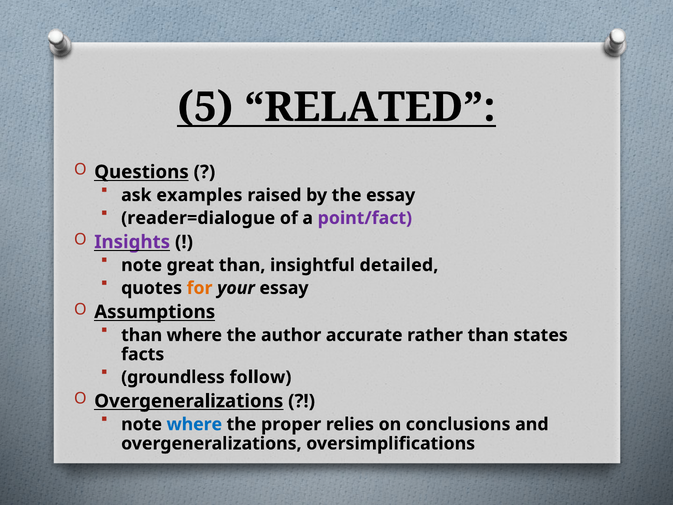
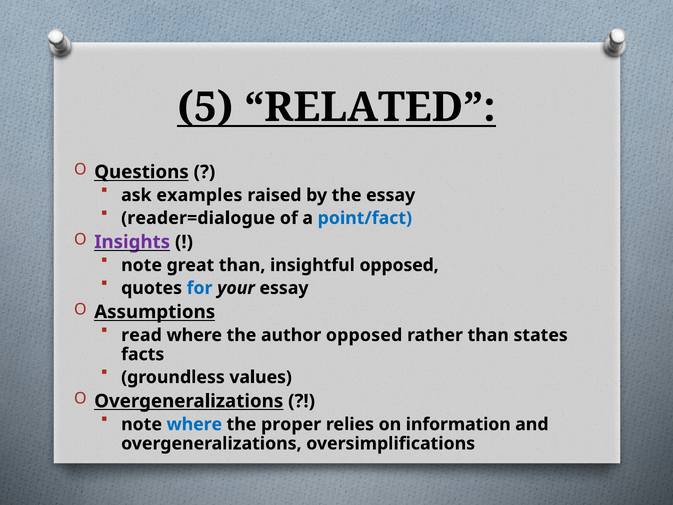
point/fact colour: purple -> blue (365, 218)
insightful detailed: detailed -> opposed (399, 265)
for colour: orange -> blue (200, 288)
than: than -> read (142, 335)
author accurate: accurate -> opposed (364, 335)
follow: follow -> values (261, 377)
conclusions: conclusions -> information (458, 424)
